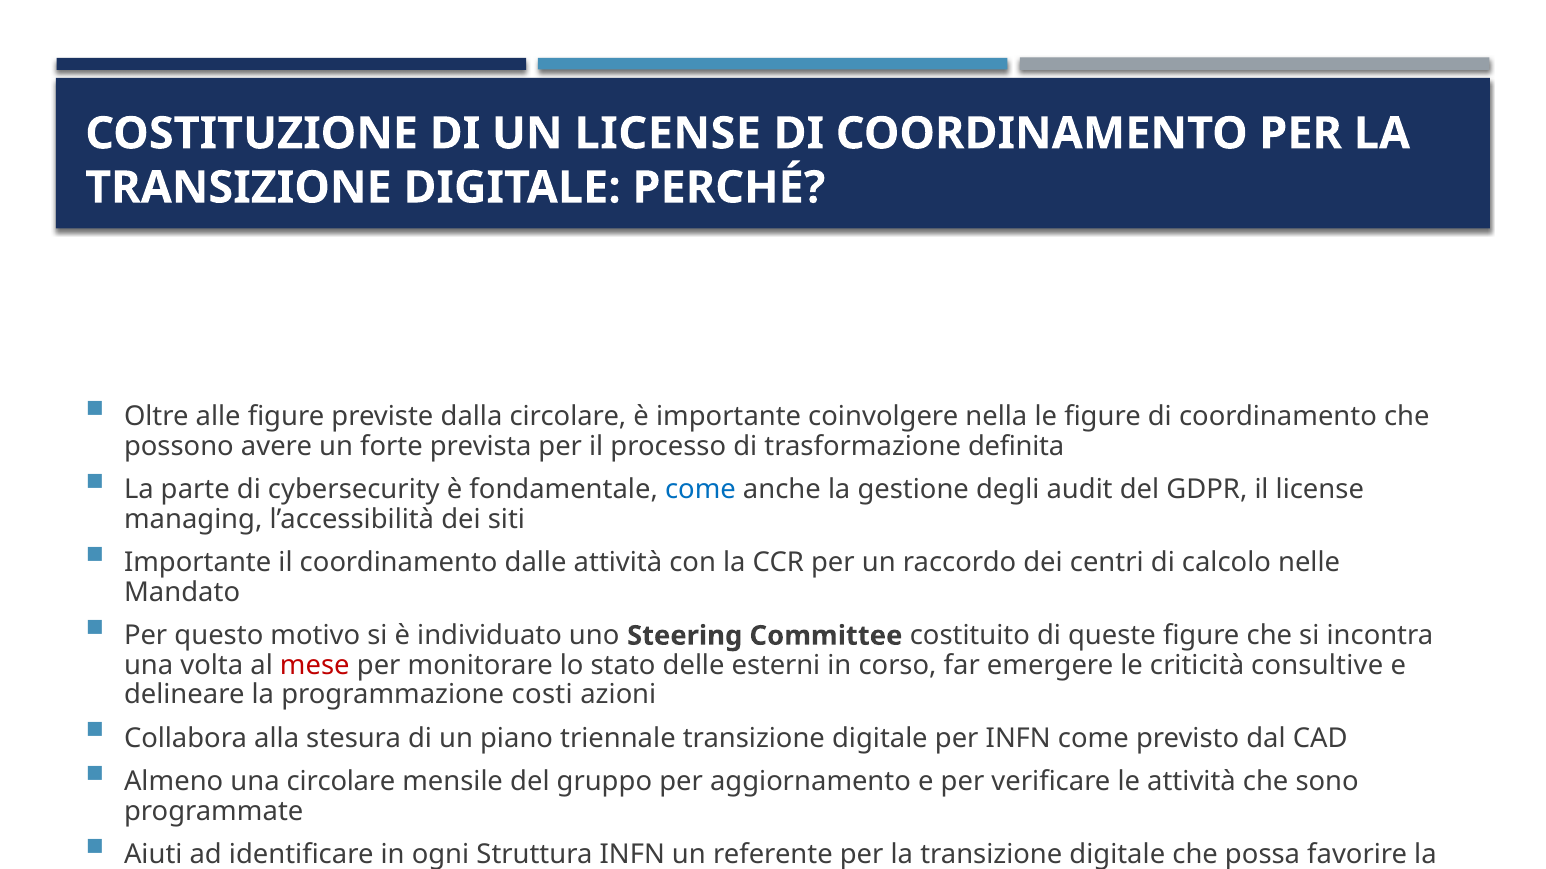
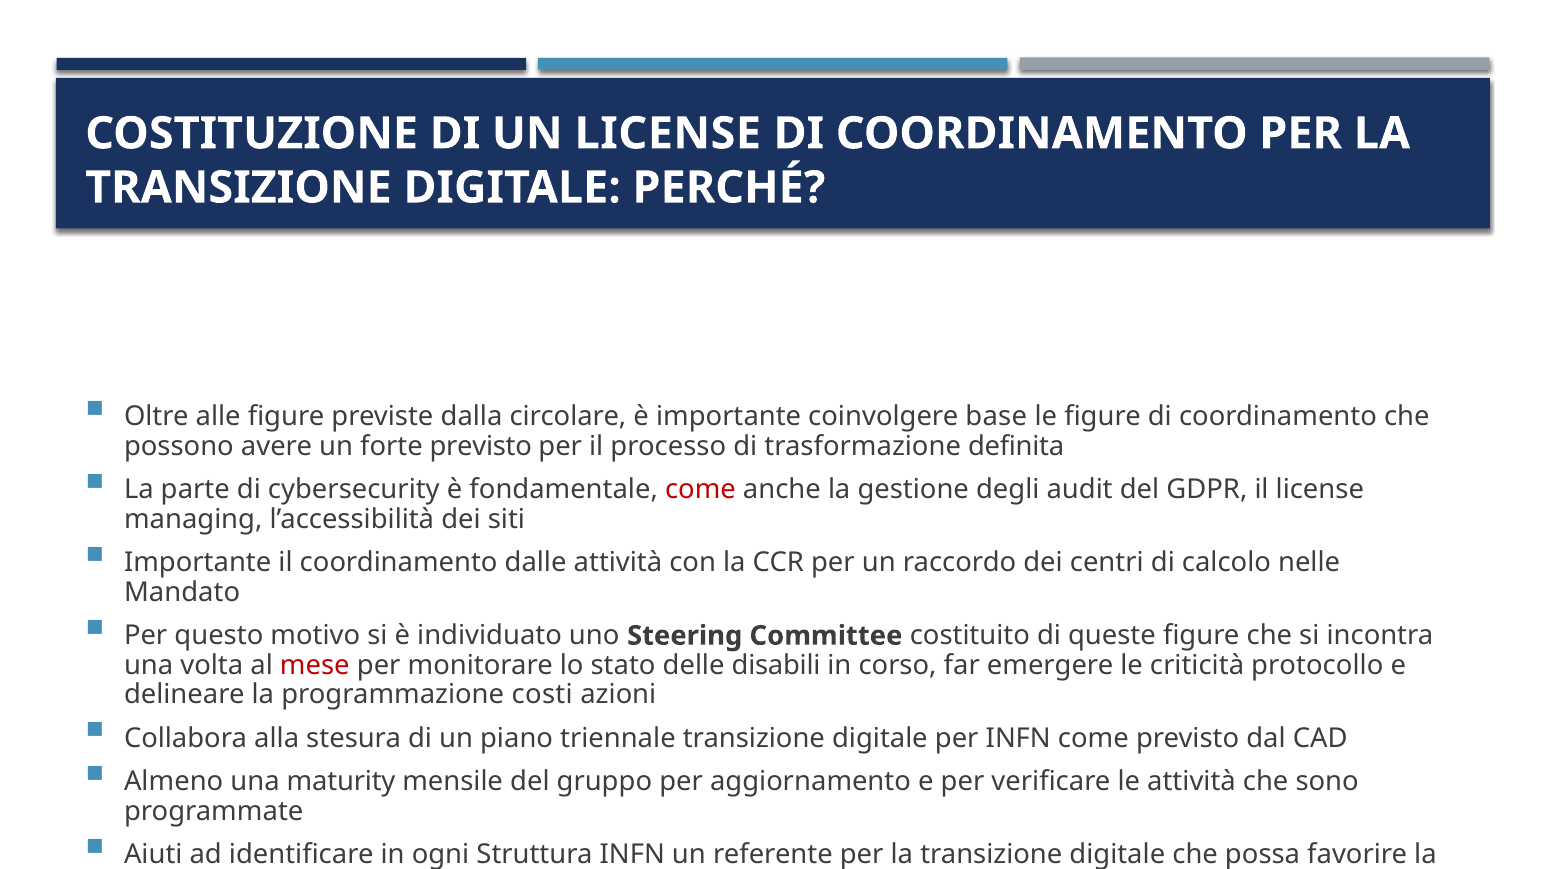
coinvolgere nella: nella -> base (996, 417)
forte prevista: prevista -> previsto (481, 447)
come colour: blue -> red (700, 490)
esterni: esterni -> disabili (776, 666)
consultive: consultive -> protocollo (1317, 666)
una circolare: circolare -> maturity (341, 782)
